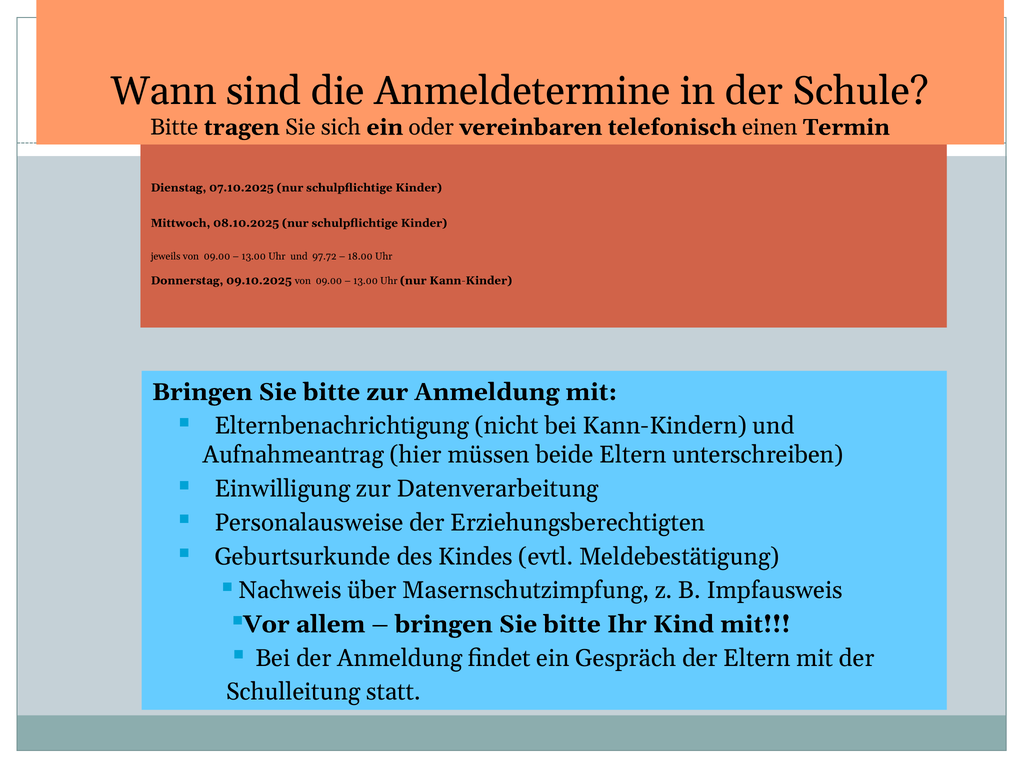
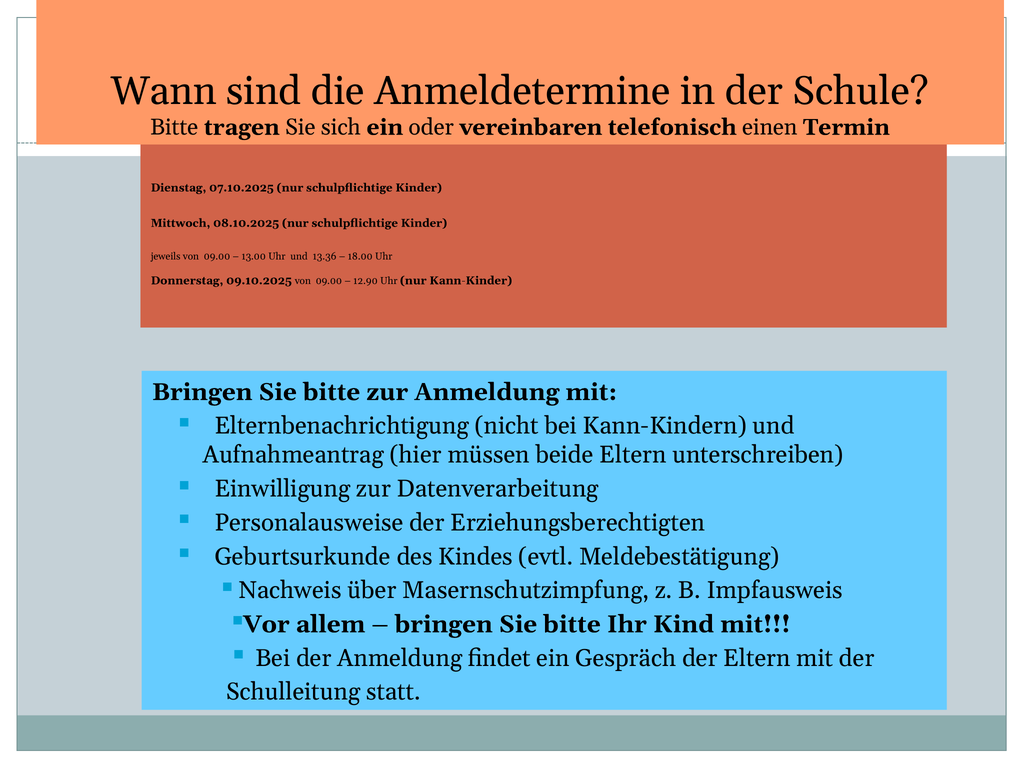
97.72: 97.72 -> 13.36 (324, 257)
13.00: 13.00 -> 12.90 (365, 281)
